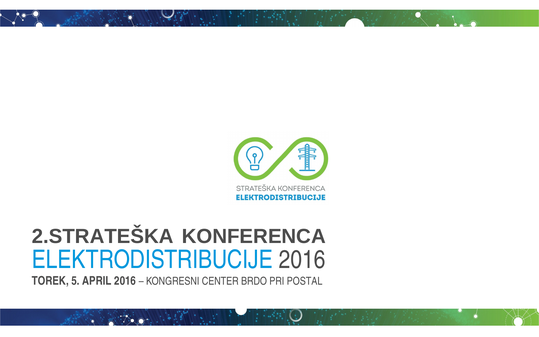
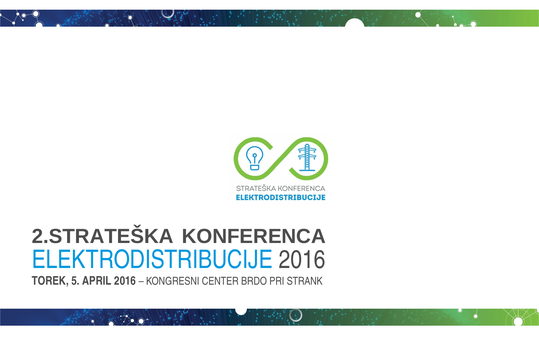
POSTAL: POSTAL -> STRANK (305, 281)
